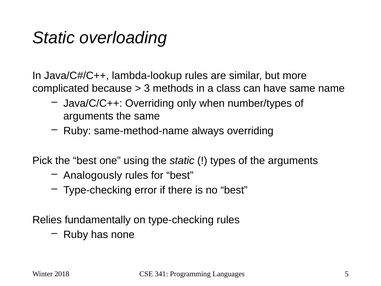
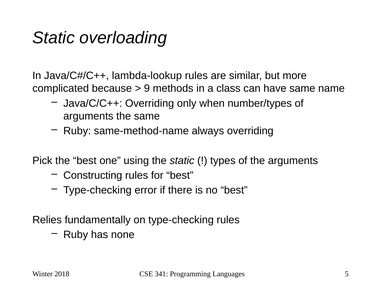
3: 3 -> 9 (147, 88)
Analogously: Analogously -> Constructing (93, 175)
